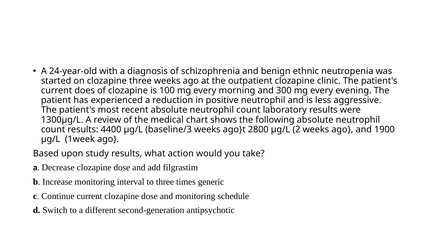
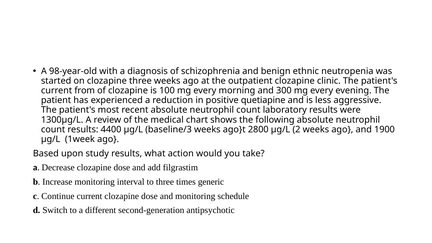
24-year-old: 24-year-old -> 98-year-old (73, 71)
does: does -> from (85, 91)
positive neutrophil: neutrophil -> quetiapine (263, 100)
